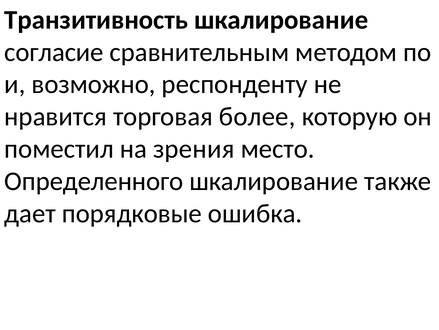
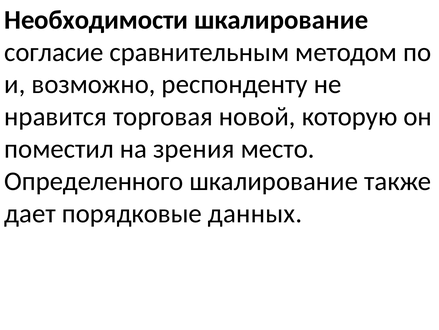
Транзитивность: Транзитивность -> Необходимости (96, 20)
более: более -> новой (257, 116)
ошибка: ошибка -> данных (255, 213)
